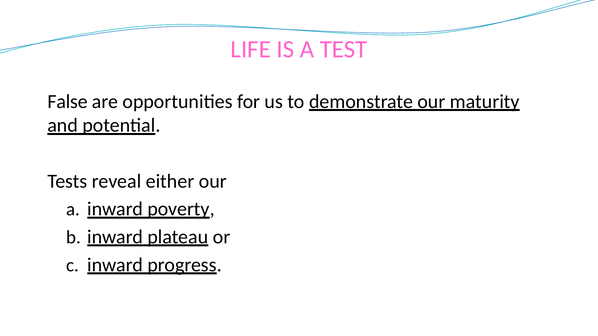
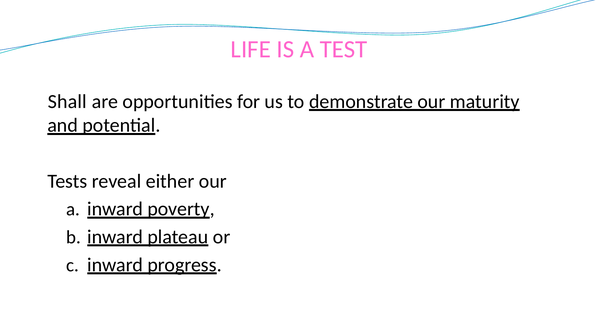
False: False -> Shall (67, 102)
